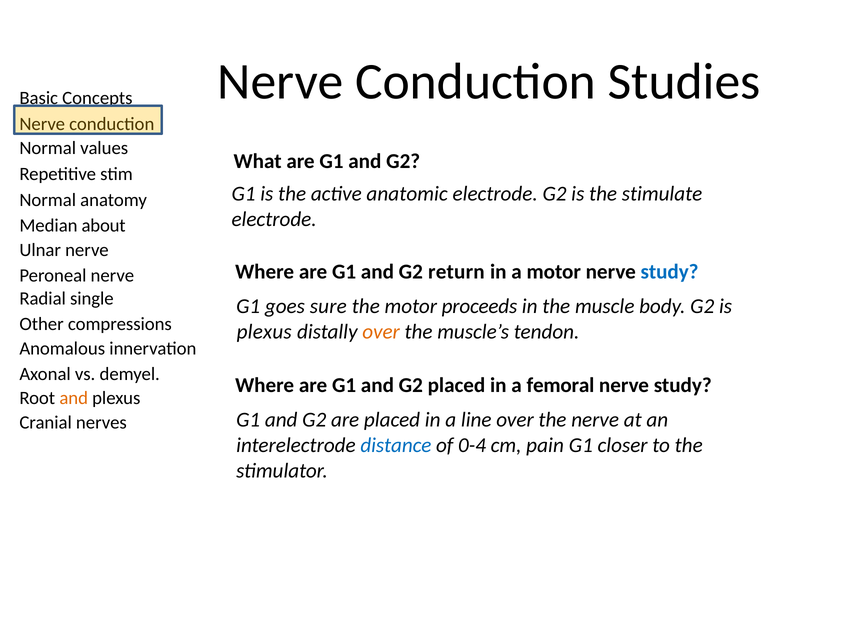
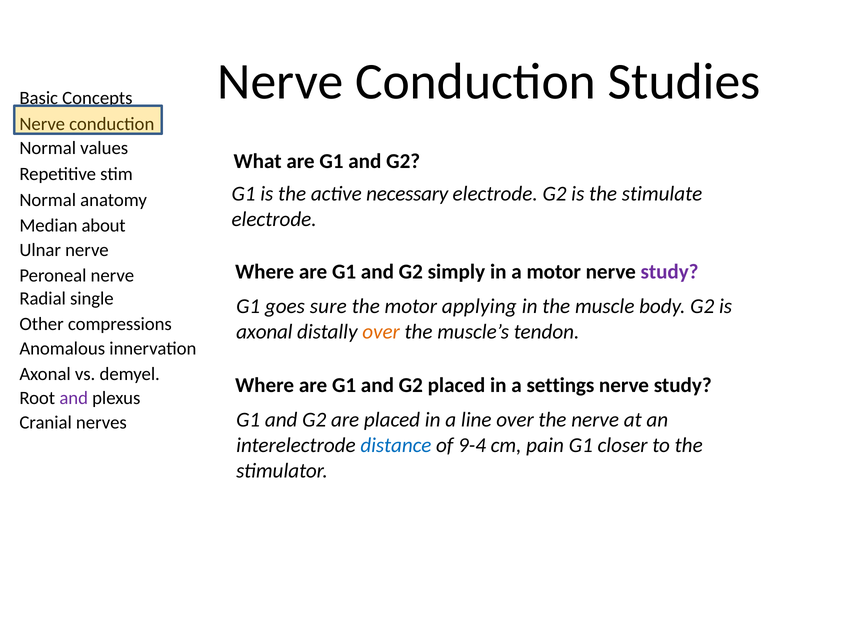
anatomic: anatomic -> necessary (407, 194)
return: return -> simply (456, 272)
study colour: blue -> purple (670, 272)
proceeds: proceeds -> applying (479, 306)
plexus: plexus -> axonal (264, 331)
femoral: femoral -> settings (560, 385)
and colour: orange -> purple (74, 398)
0-4: 0-4 -> 9-4 (472, 445)
